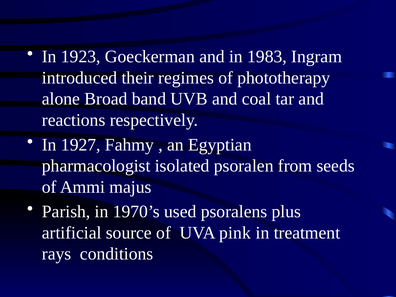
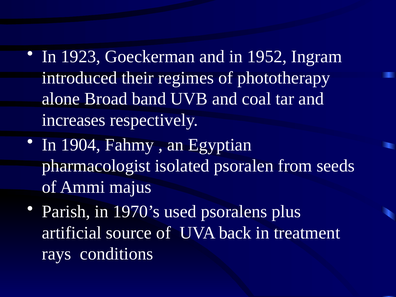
1983: 1983 -> 1952 (267, 57)
reactions: reactions -> increases (74, 120)
1927: 1927 -> 1904 (81, 145)
pink: pink -> back (235, 233)
